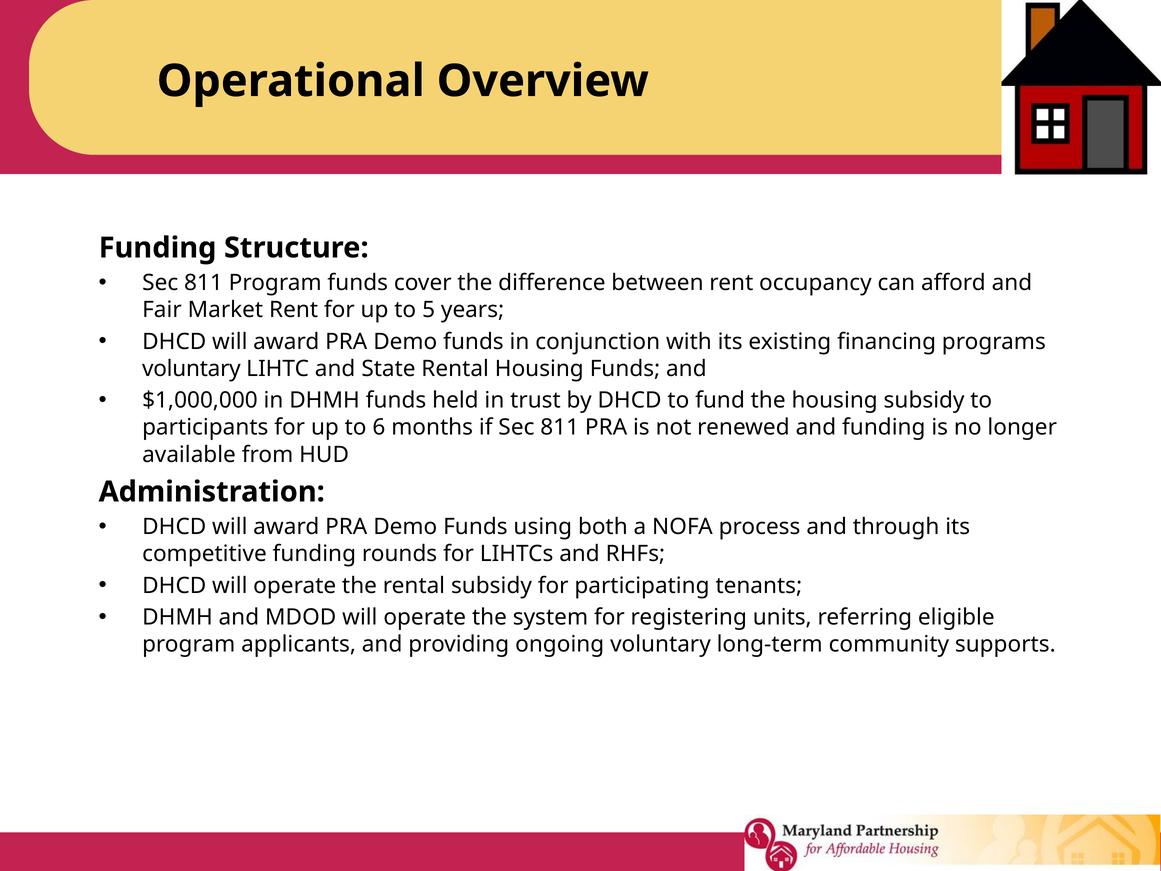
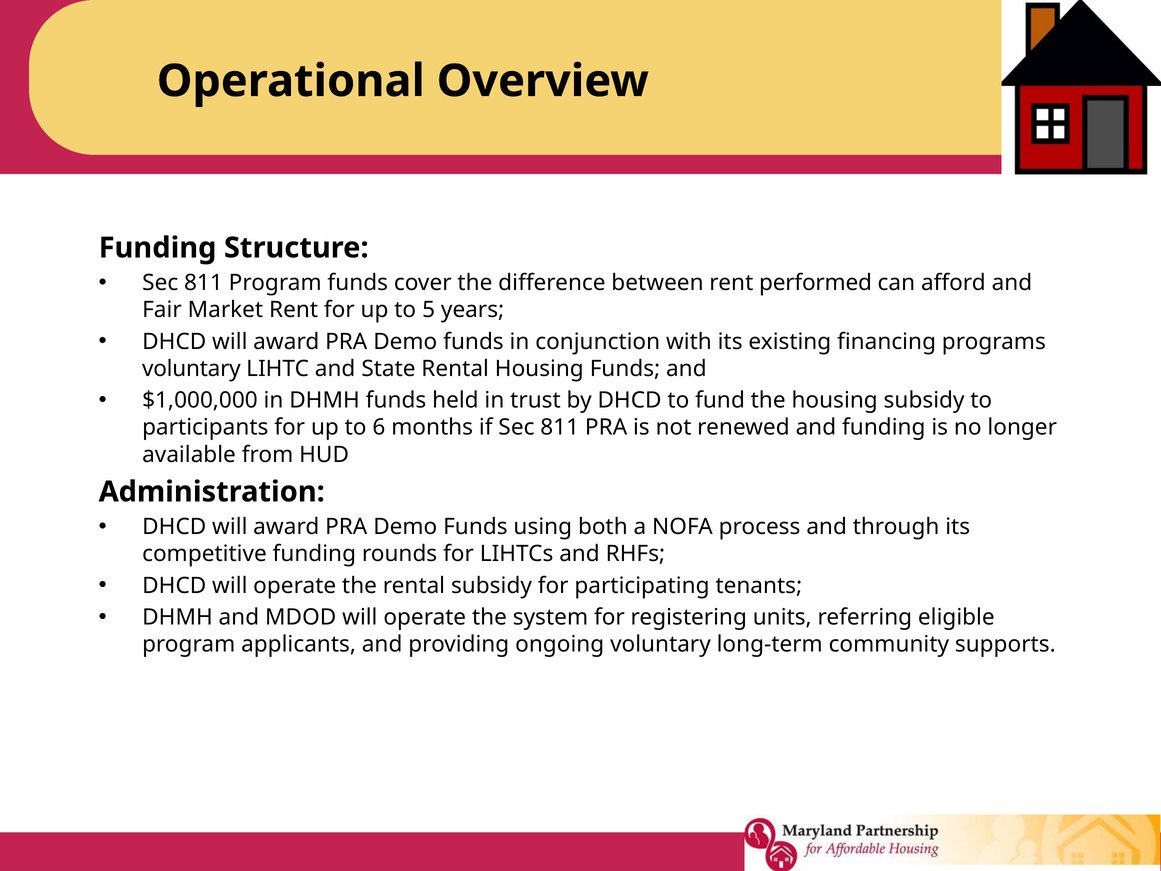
occupancy: occupancy -> performed (816, 283)
